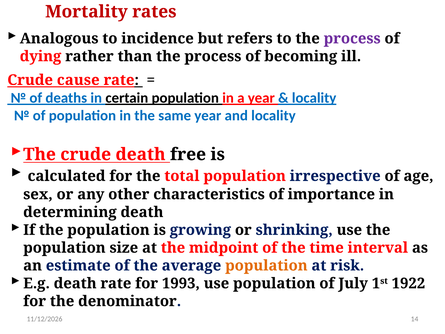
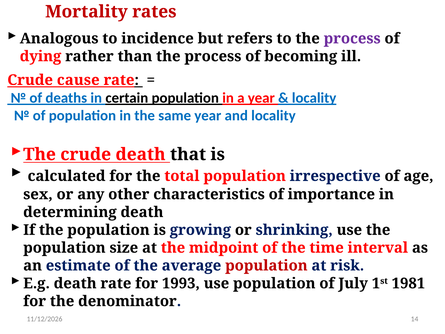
free: free -> that (188, 154)
population colour: orange -> red (266, 265)
1922: 1922 -> 1981 (408, 283)
